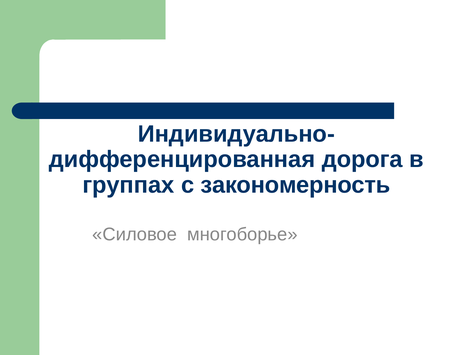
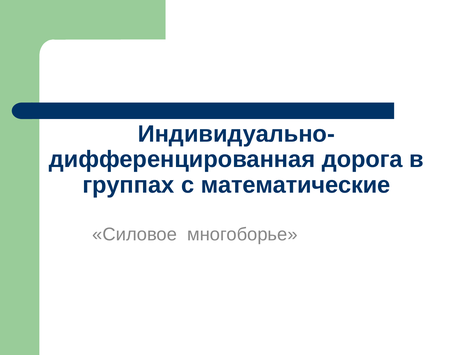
закономерность: закономерность -> математические (295, 185)
